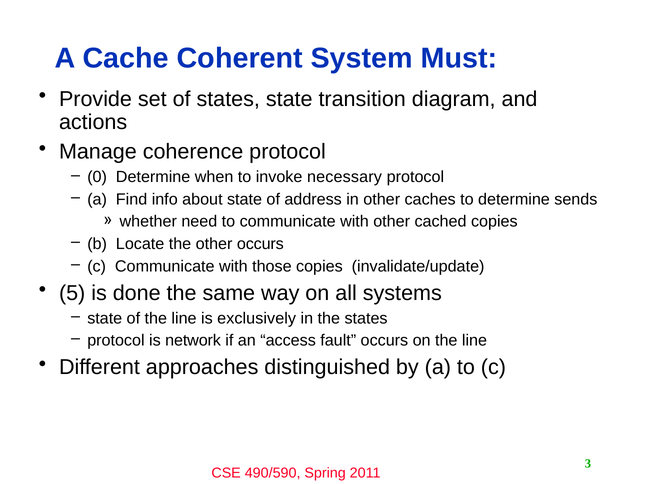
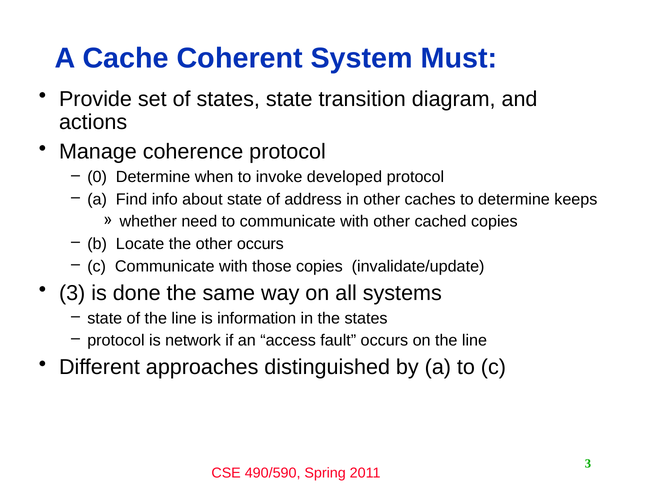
necessary: necessary -> developed (344, 177)
sends: sends -> keeps (576, 200)
5: 5 -> 3 (72, 293)
exclusively: exclusively -> information (257, 319)
